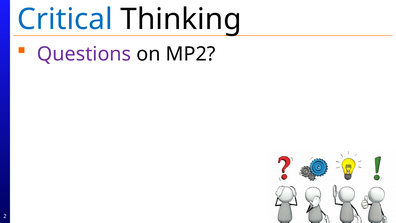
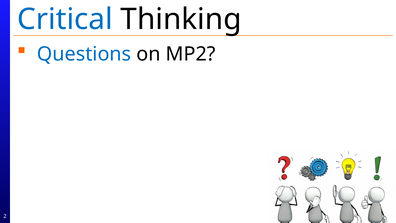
Questions colour: purple -> blue (84, 54)
